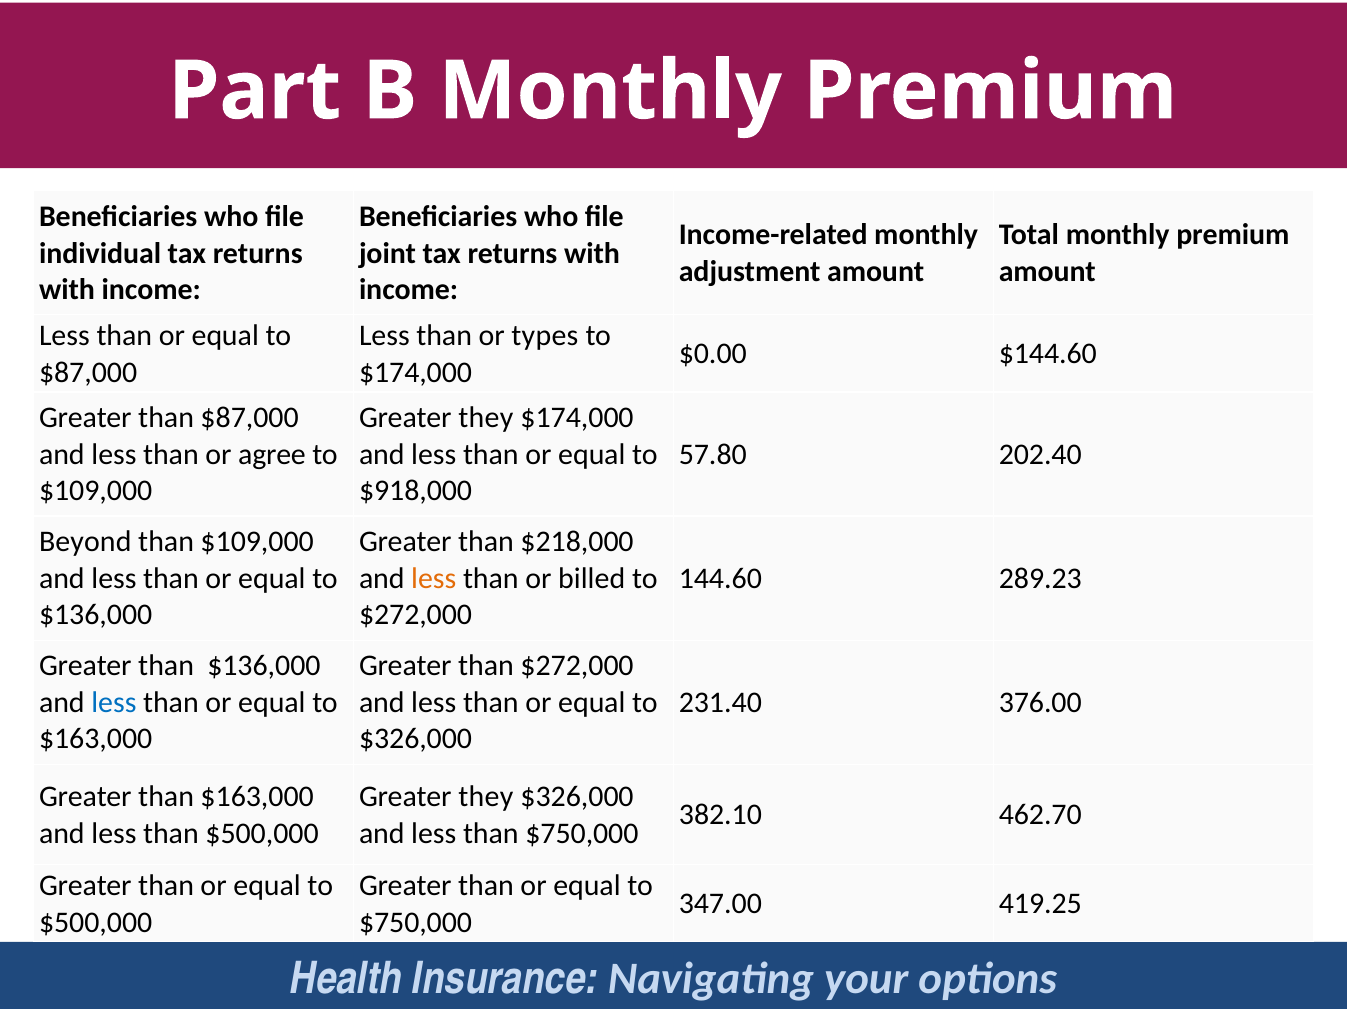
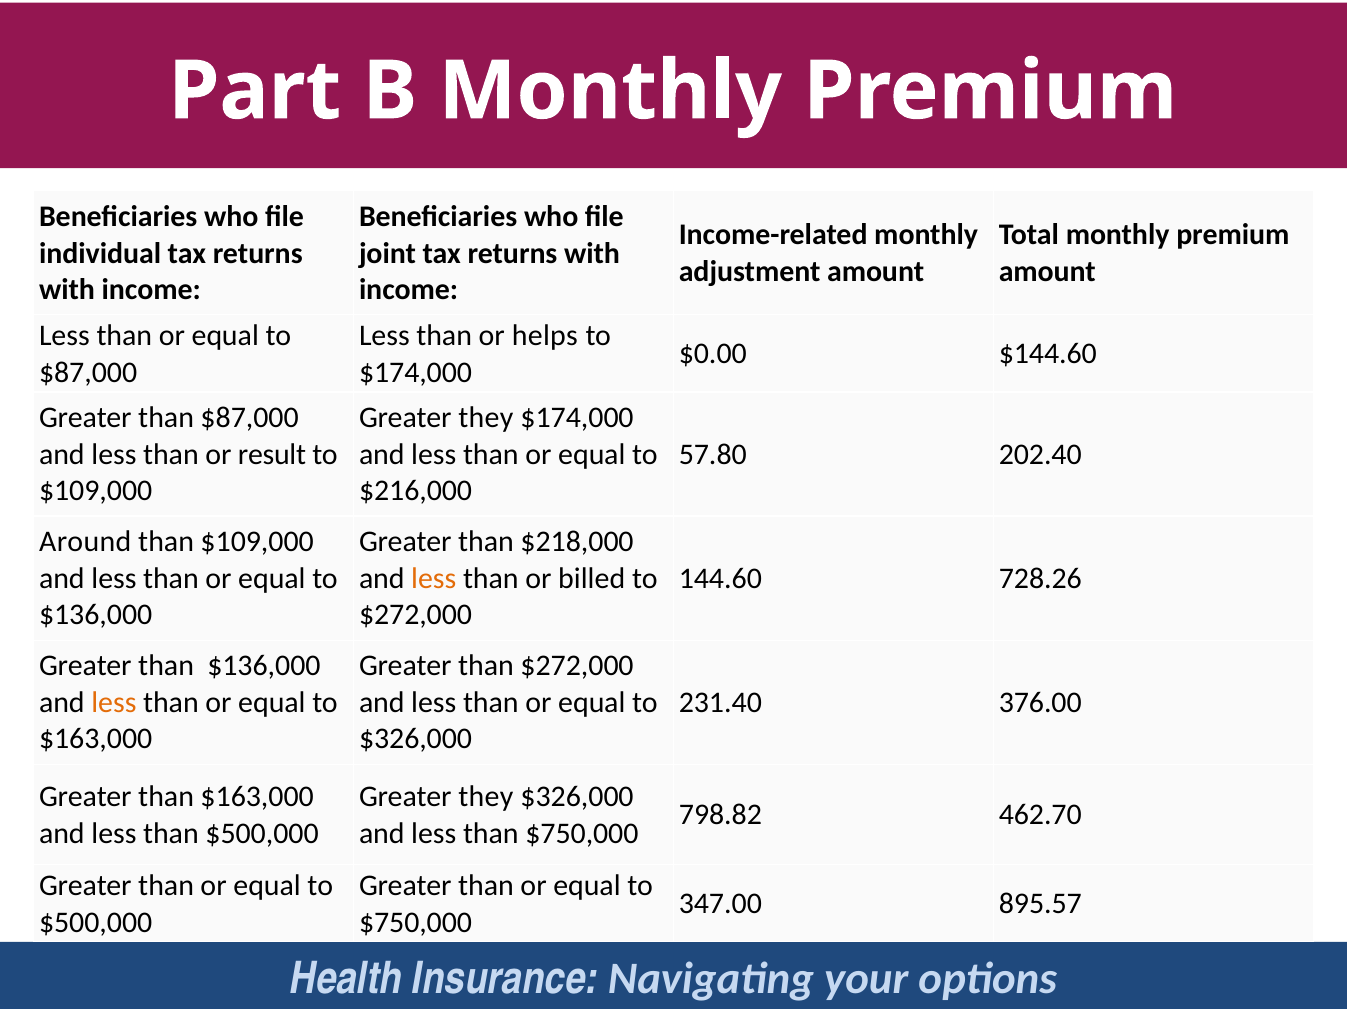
types: types -> helps (545, 336)
agree: agree -> result (272, 454)
$918,000: $918,000 -> $216,000 (416, 491)
Beyond: Beyond -> Around (85, 542)
289.23: 289.23 -> 728.26 (1040, 579)
less colour: blue -> orange (114, 703)
382.10: 382.10 -> 798.82 (720, 815)
419.25: 419.25 -> 895.57 (1040, 904)
